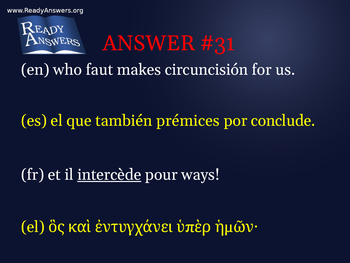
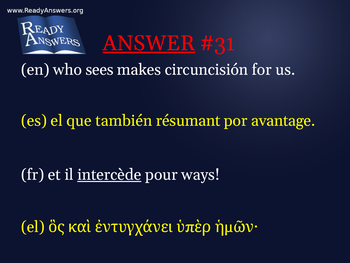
ANSWER underline: none -> present (149, 43)
faut: faut -> sees (100, 70)
prémices: prémices -> résumant (188, 120)
conclude: conclude -> avantage (283, 120)
